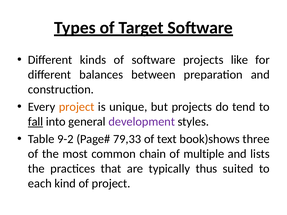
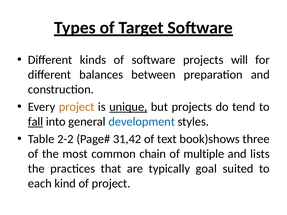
like: like -> will (239, 60)
unique underline: none -> present (128, 107)
development colour: purple -> blue (142, 122)
9-2: 9-2 -> 2-2 (65, 139)
79,33: 79,33 -> 31,42 (127, 139)
thus: thus -> goal (206, 169)
